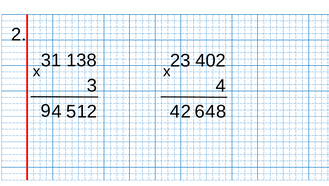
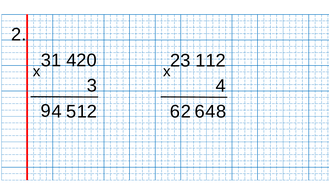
138: 138 -> 420 (81, 60)
402: 402 -> 112 (211, 60)
9 4: 4 -> 6 (175, 111)
